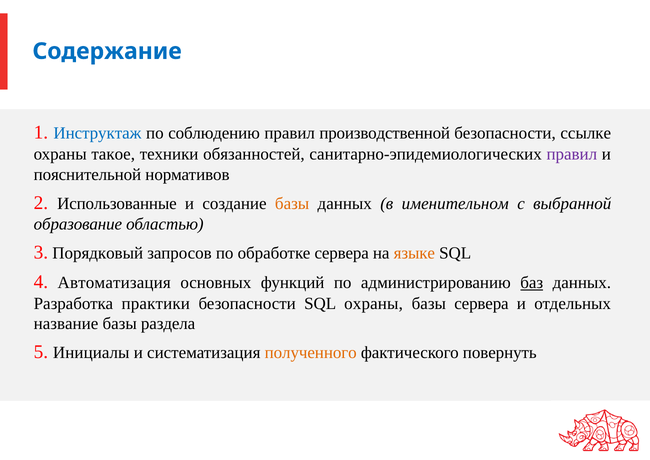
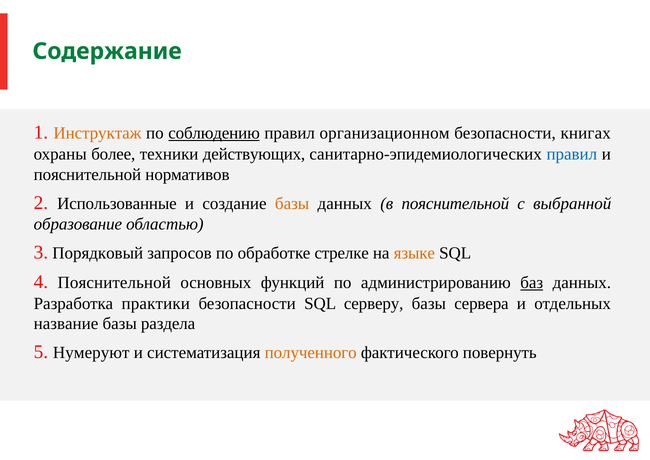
Содержание colour: blue -> green (107, 51)
Инструктаж colour: blue -> orange (97, 133)
соблюдению underline: none -> present (214, 133)
производственной: производственной -> организационном (385, 133)
ссылке: ссылке -> книгах (586, 133)
такое: такое -> более (113, 154)
обязанностей: обязанностей -> действующих (254, 154)
правил colour: purple -> blue (572, 154)
в именительном: именительном -> пояснительной (455, 203)
обработке сервера: сервера -> стрелке (342, 253)
4 Автоматизация: Автоматизация -> Пояснительной (114, 282)
SQL охраны: охраны -> серверу (374, 303)
Инициалы: Инициалы -> Нумеруют (91, 352)
